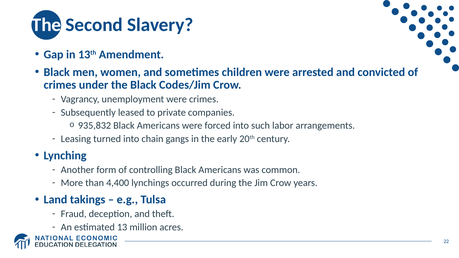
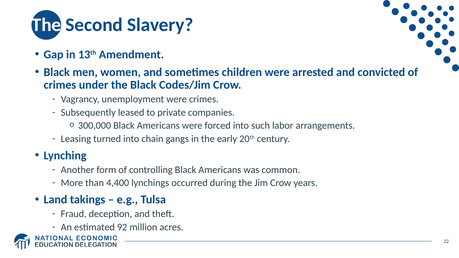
935,832: 935,832 -> 300,000 (95, 126)
13: 13 -> 92 (122, 227)
